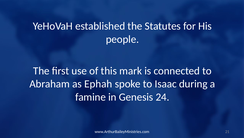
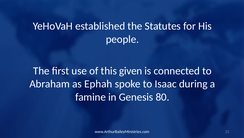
mark: mark -> given (131, 70)
24: 24 -> 80 (163, 97)
